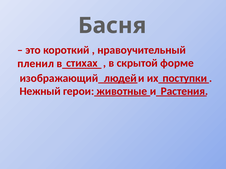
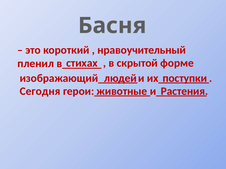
Нежный: Нежный -> Сегодня (40, 92)
